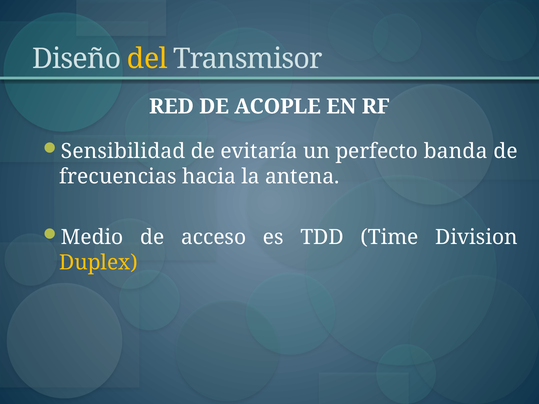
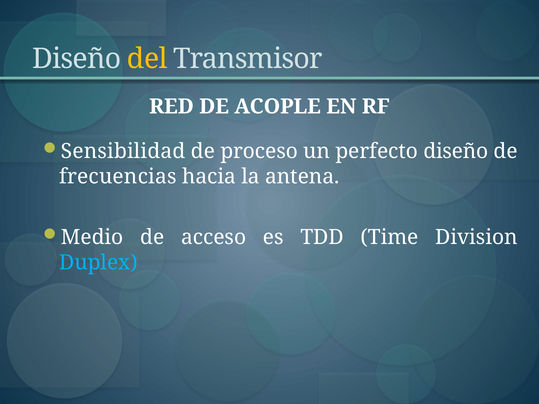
evitaría: evitaría -> proceso (259, 151)
perfecto banda: banda -> diseño (456, 151)
Duplex colour: yellow -> light blue (98, 263)
